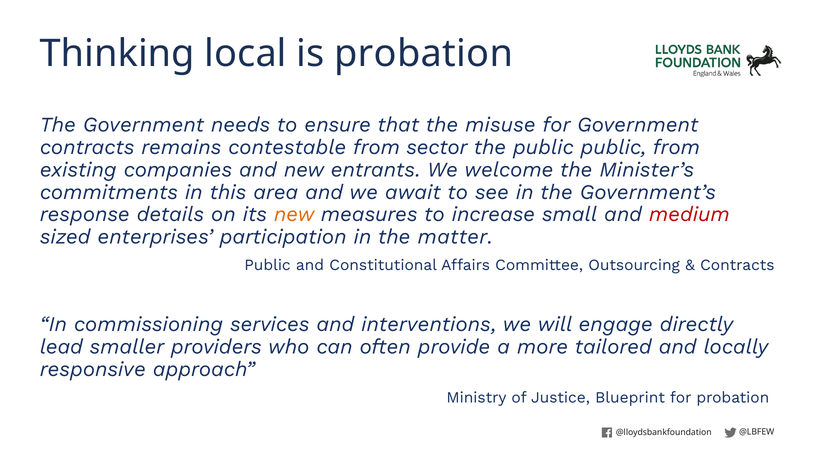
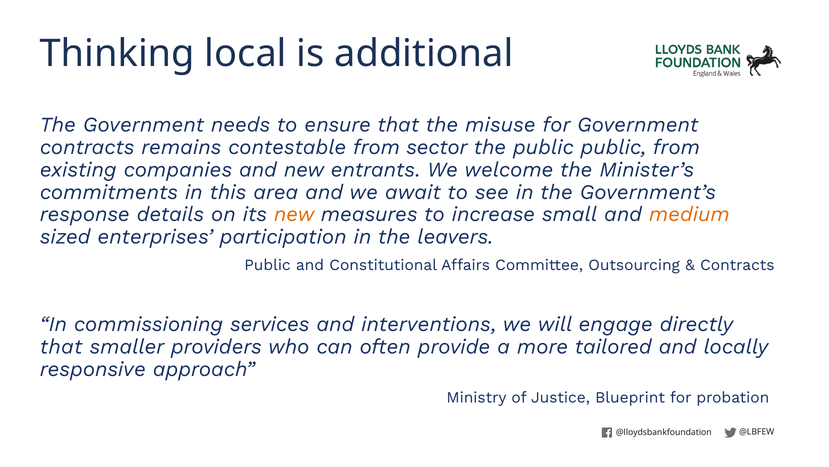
is probation: probation -> additional (424, 54)
medium colour: red -> orange (689, 214)
matter: matter -> leavers (455, 237)
lead: lead -> that (61, 346)
